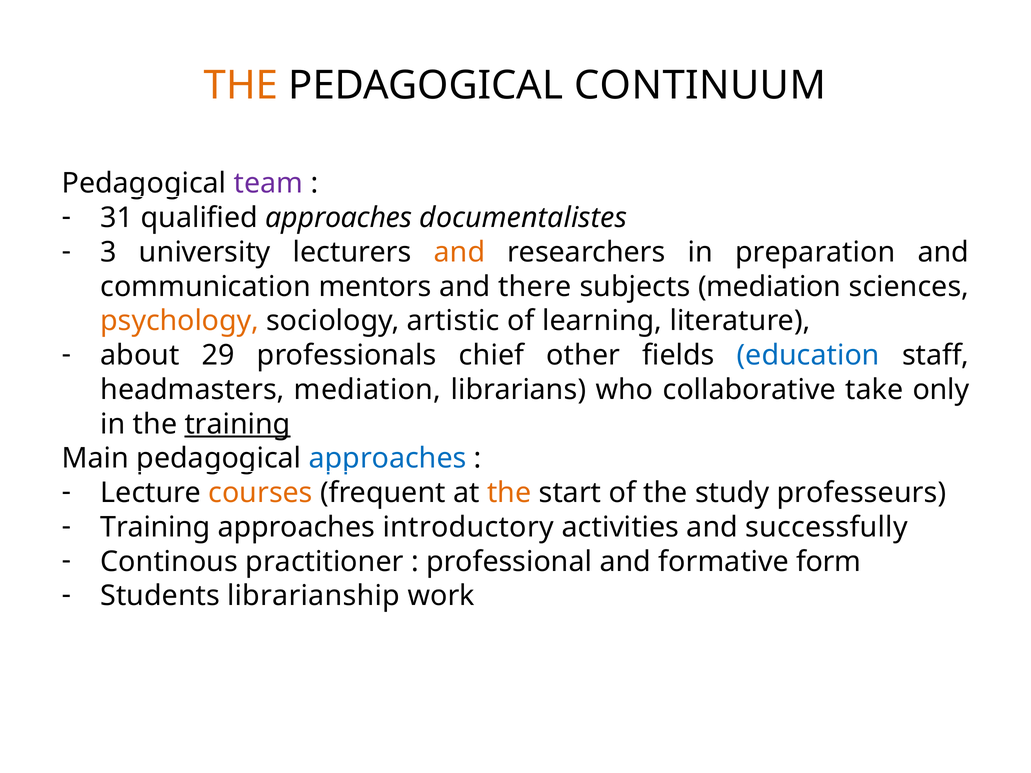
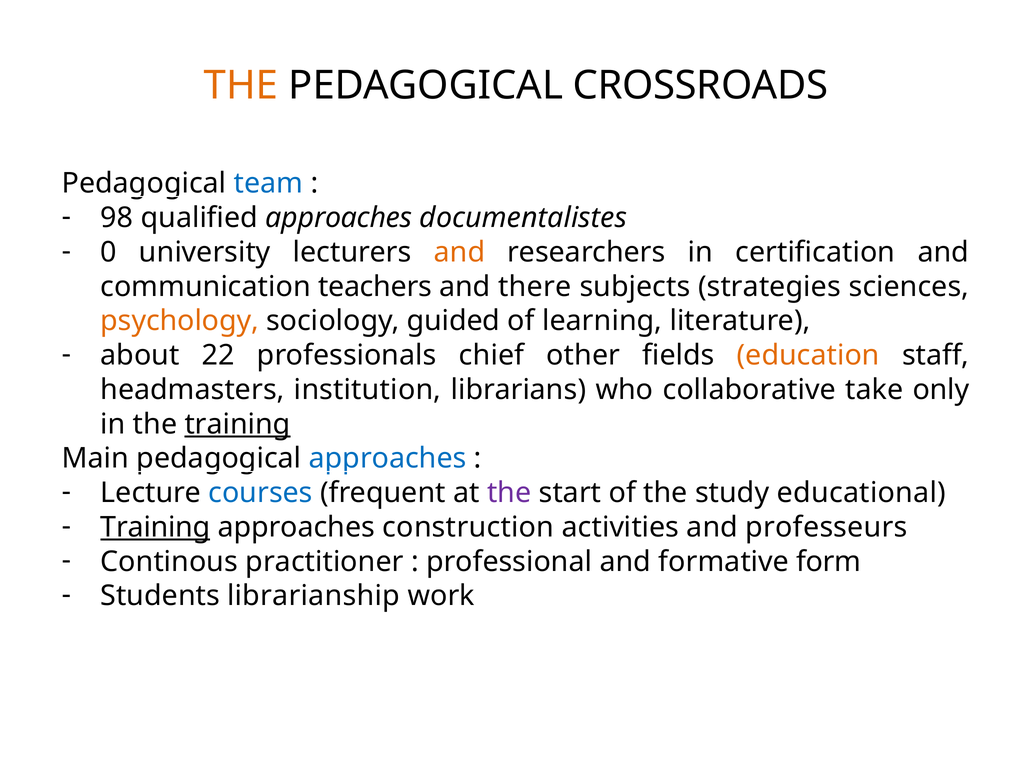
CONTINUUM: CONTINUUM -> CROSSROADS (700, 86)
team colour: purple -> blue (268, 184)
31: 31 -> 98 (117, 218)
3: 3 -> 0 (109, 252)
preparation: preparation -> certification (815, 252)
mentors: mentors -> teachers (375, 287)
subjects mediation: mediation -> strategies (769, 287)
artistic: artistic -> guided (453, 321)
29: 29 -> 22 (218, 355)
education colour: blue -> orange (808, 355)
headmasters mediation: mediation -> institution (368, 390)
courses colour: orange -> blue (261, 493)
the colour: orange -> purple (509, 493)
professeurs: professeurs -> educational (861, 493)
Training underline: none -> present (155, 527)
introductory: introductory -> construction (468, 527)
successfully: successfully -> professeurs (827, 527)
